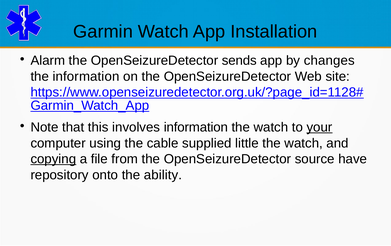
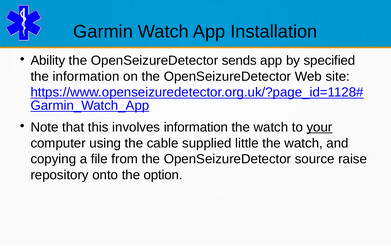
Alarm: Alarm -> Ability (48, 61)
changes: changes -> specified (330, 61)
copying underline: present -> none (53, 159)
have: have -> raise (353, 159)
ability: ability -> option (163, 175)
